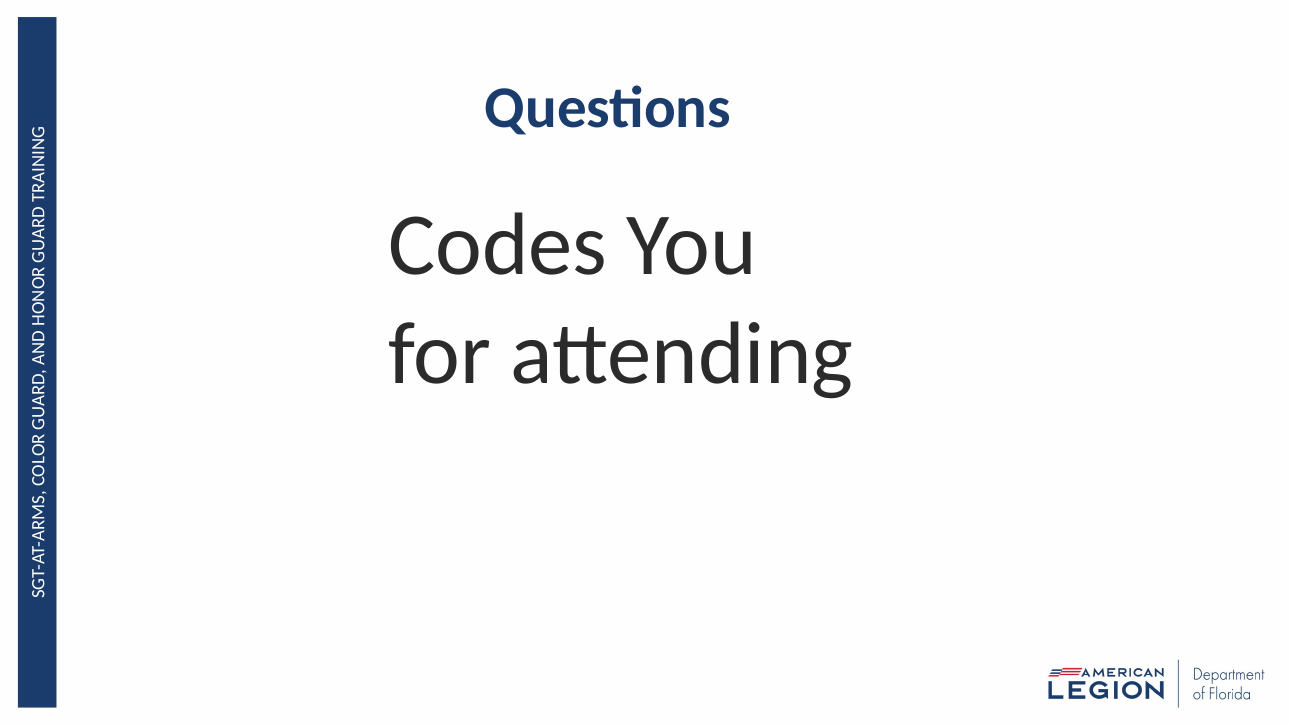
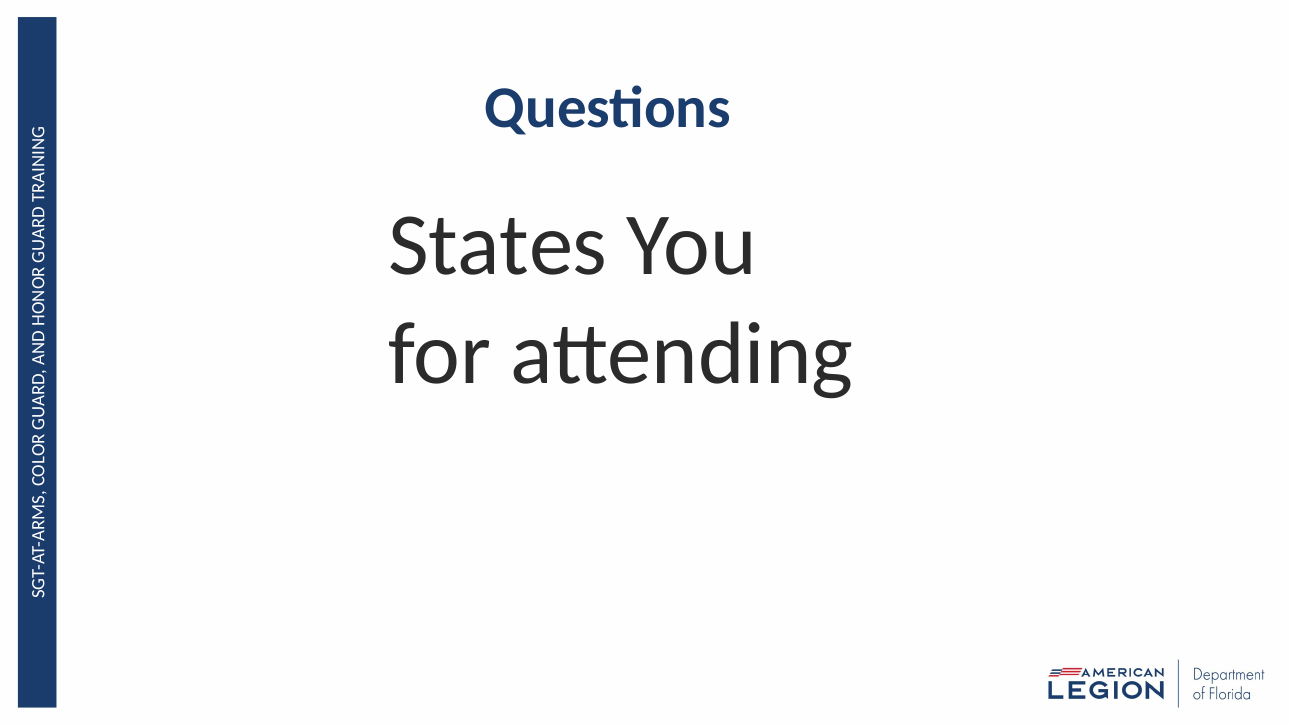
Codes: Codes -> States (498, 245)
